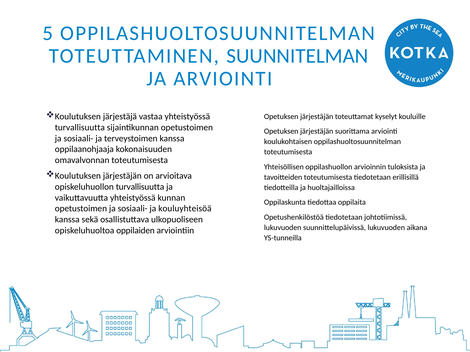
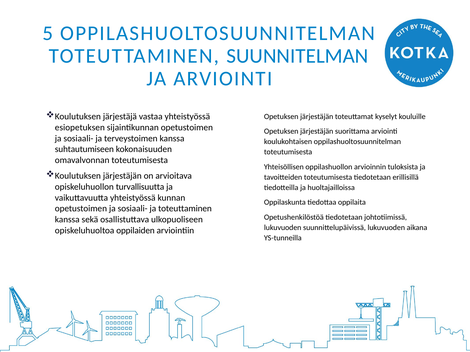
turvallisuutta: turvallisuutta -> esiopetuksen (80, 128)
oppilaanohjaaja: oppilaanohjaaja -> suhtautumiseen (84, 149)
ja kouluyhteisöä: kouluyhteisöä -> toteuttaminen (185, 209)
